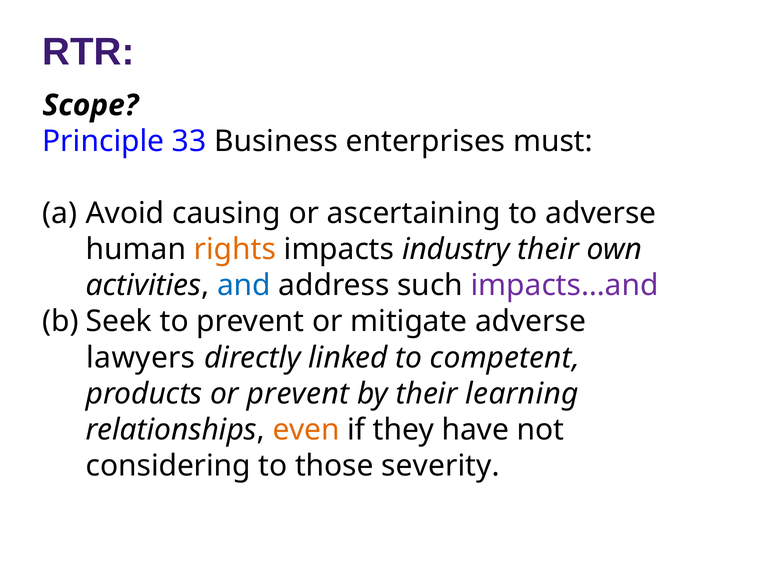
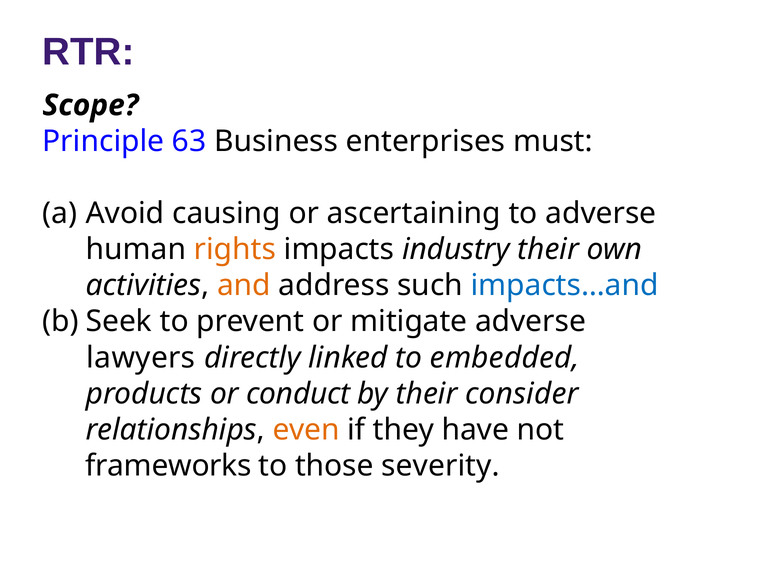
33: 33 -> 63 (189, 141)
and colour: blue -> orange (244, 285)
impacts…and colour: purple -> blue (565, 285)
competent: competent -> embedded (505, 357)
or prevent: prevent -> conduct (298, 393)
learning: learning -> consider (522, 393)
considering: considering -> frameworks (168, 465)
